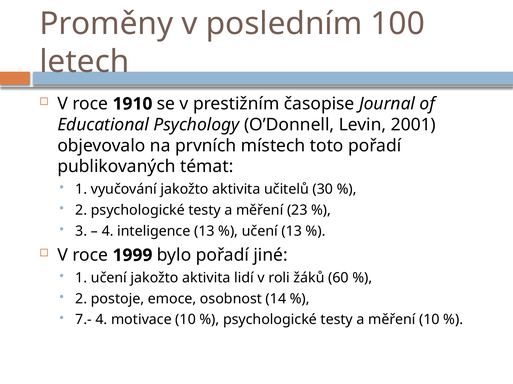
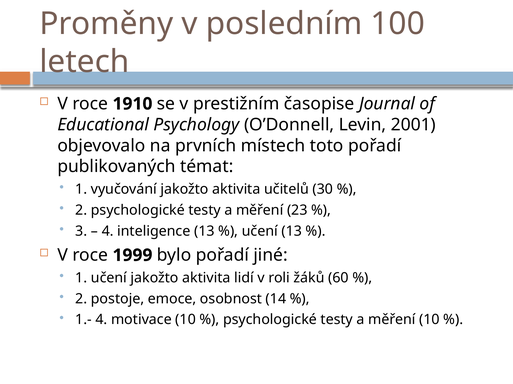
7.-: 7.- -> 1.- (84, 320)
